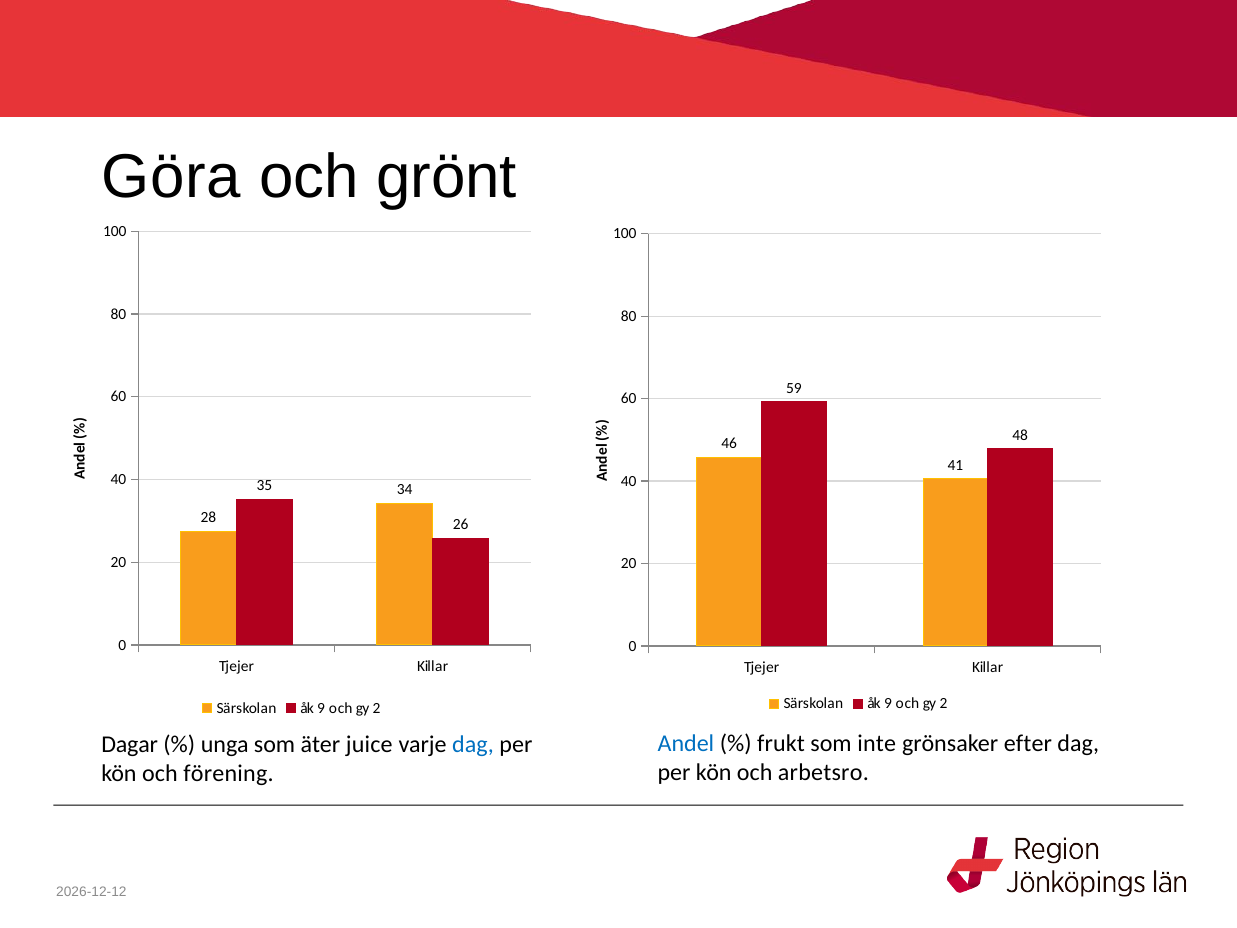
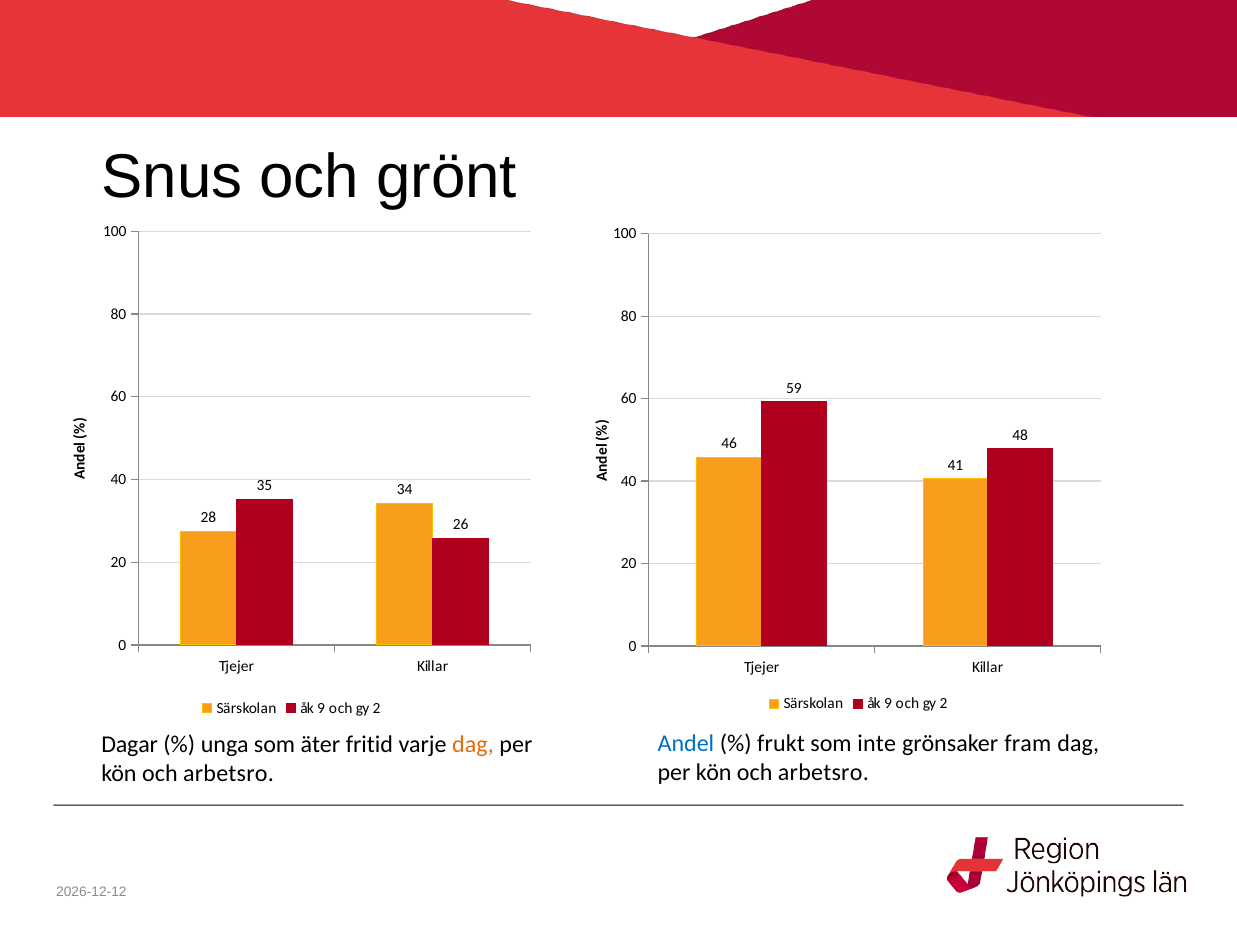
Göra: Göra -> Snus (172, 177)
efter: efter -> fram (1028, 744)
juice: juice -> fritid (369, 744)
dag colour: blue -> orange (473, 744)
förening: förening -> arbetsro (229, 773)
